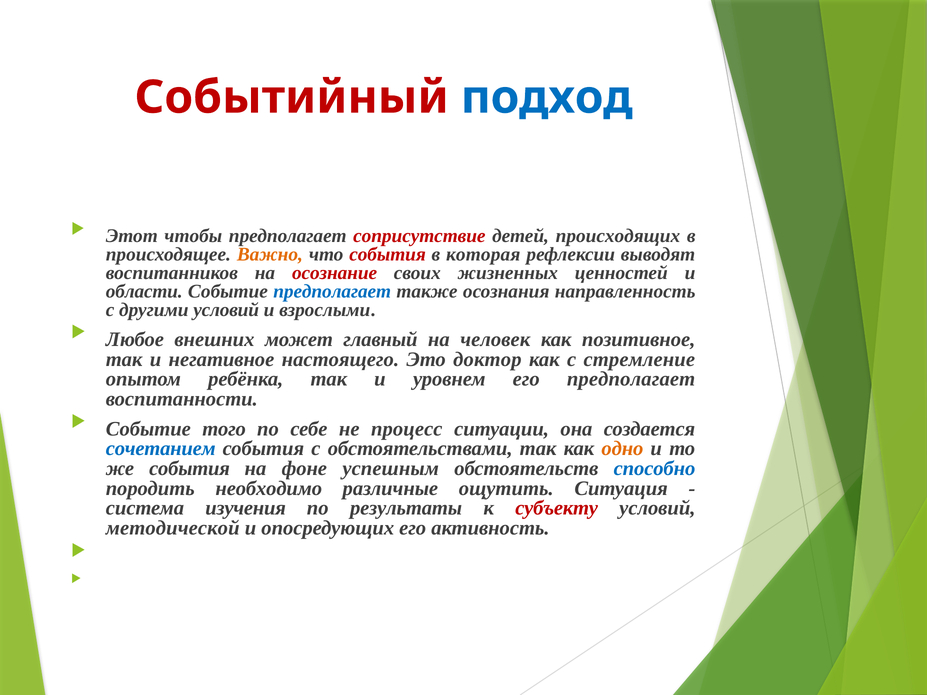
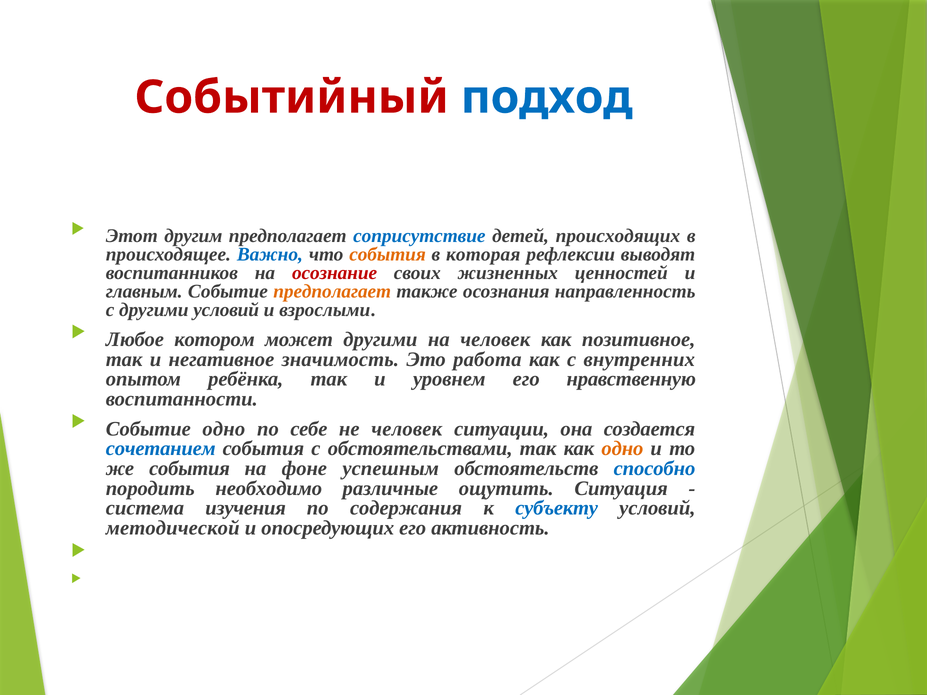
чтобы: чтобы -> другим (193, 236)
соприсутствие colour: red -> blue (419, 236)
Важно colour: orange -> blue (270, 254)
события colour: red -> orange (388, 254)
области: области -> главным (144, 291)
предполагает colour: blue -> orange (332, 291)
внешних: внешних -> котором (215, 340)
может главный: главный -> другими (380, 340)
настоящего: настоящего -> значимость (340, 359)
доктор: доктор -> работа (487, 359)
стремление: стремление -> внутренних (639, 359)
его предполагает: предполагает -> нравственную (631, 379)
Событие того: того -> одно (224, 429)
не процесс: процесс -> человек (407, 429)
результаты: результаты -> содержания (406, 508)
субъекту colour: red -> blue (557, 508)
